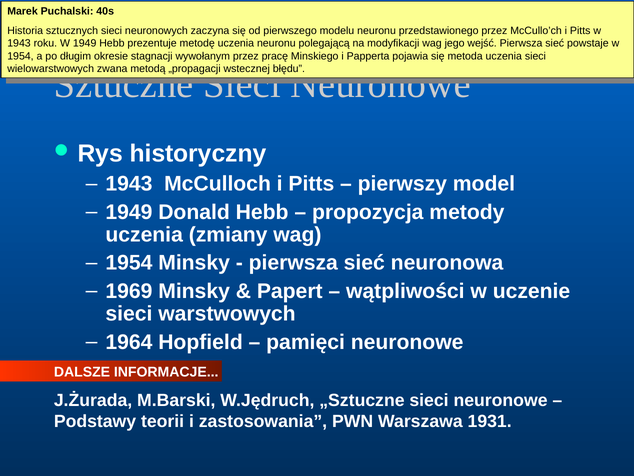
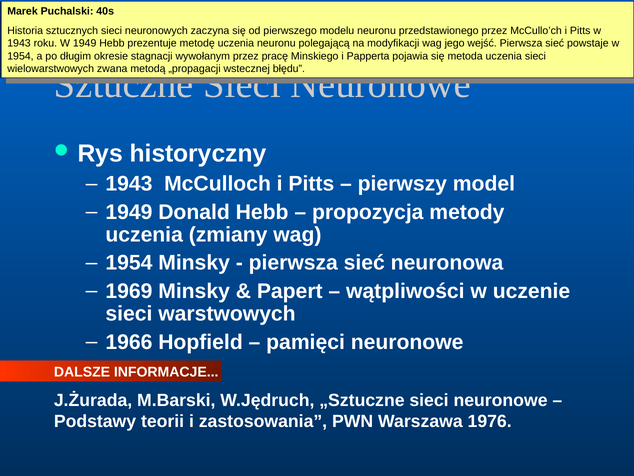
1964: 1964 -> 1966 (129, 342)
1931: 1931 -> 1976 (490, 421)
